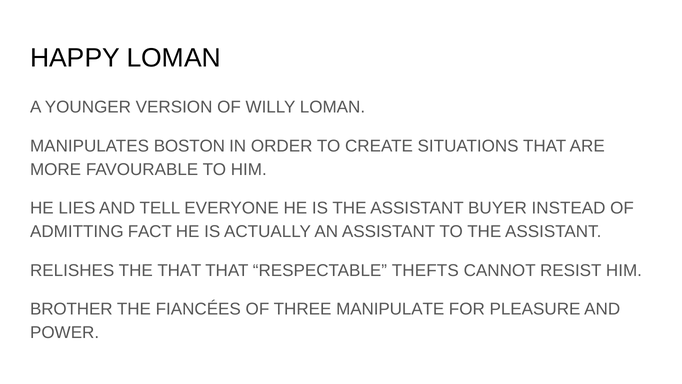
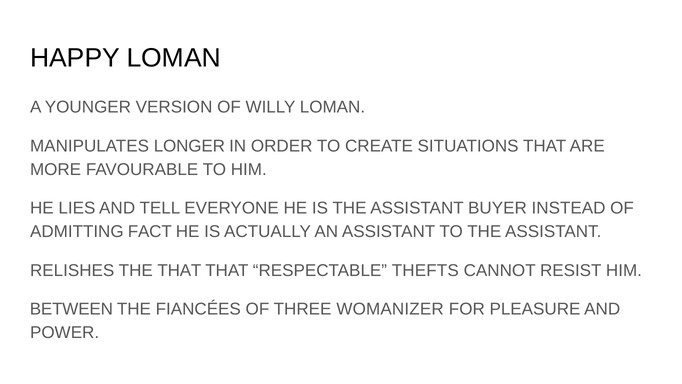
BOSTON: BOSTON -> LONGER (189, 146)
BROTHER: BROTHER -> BETWEEN (71, 309)
MANIPULATE: MANIPULATE -> WOMANIZER (390, 309)
